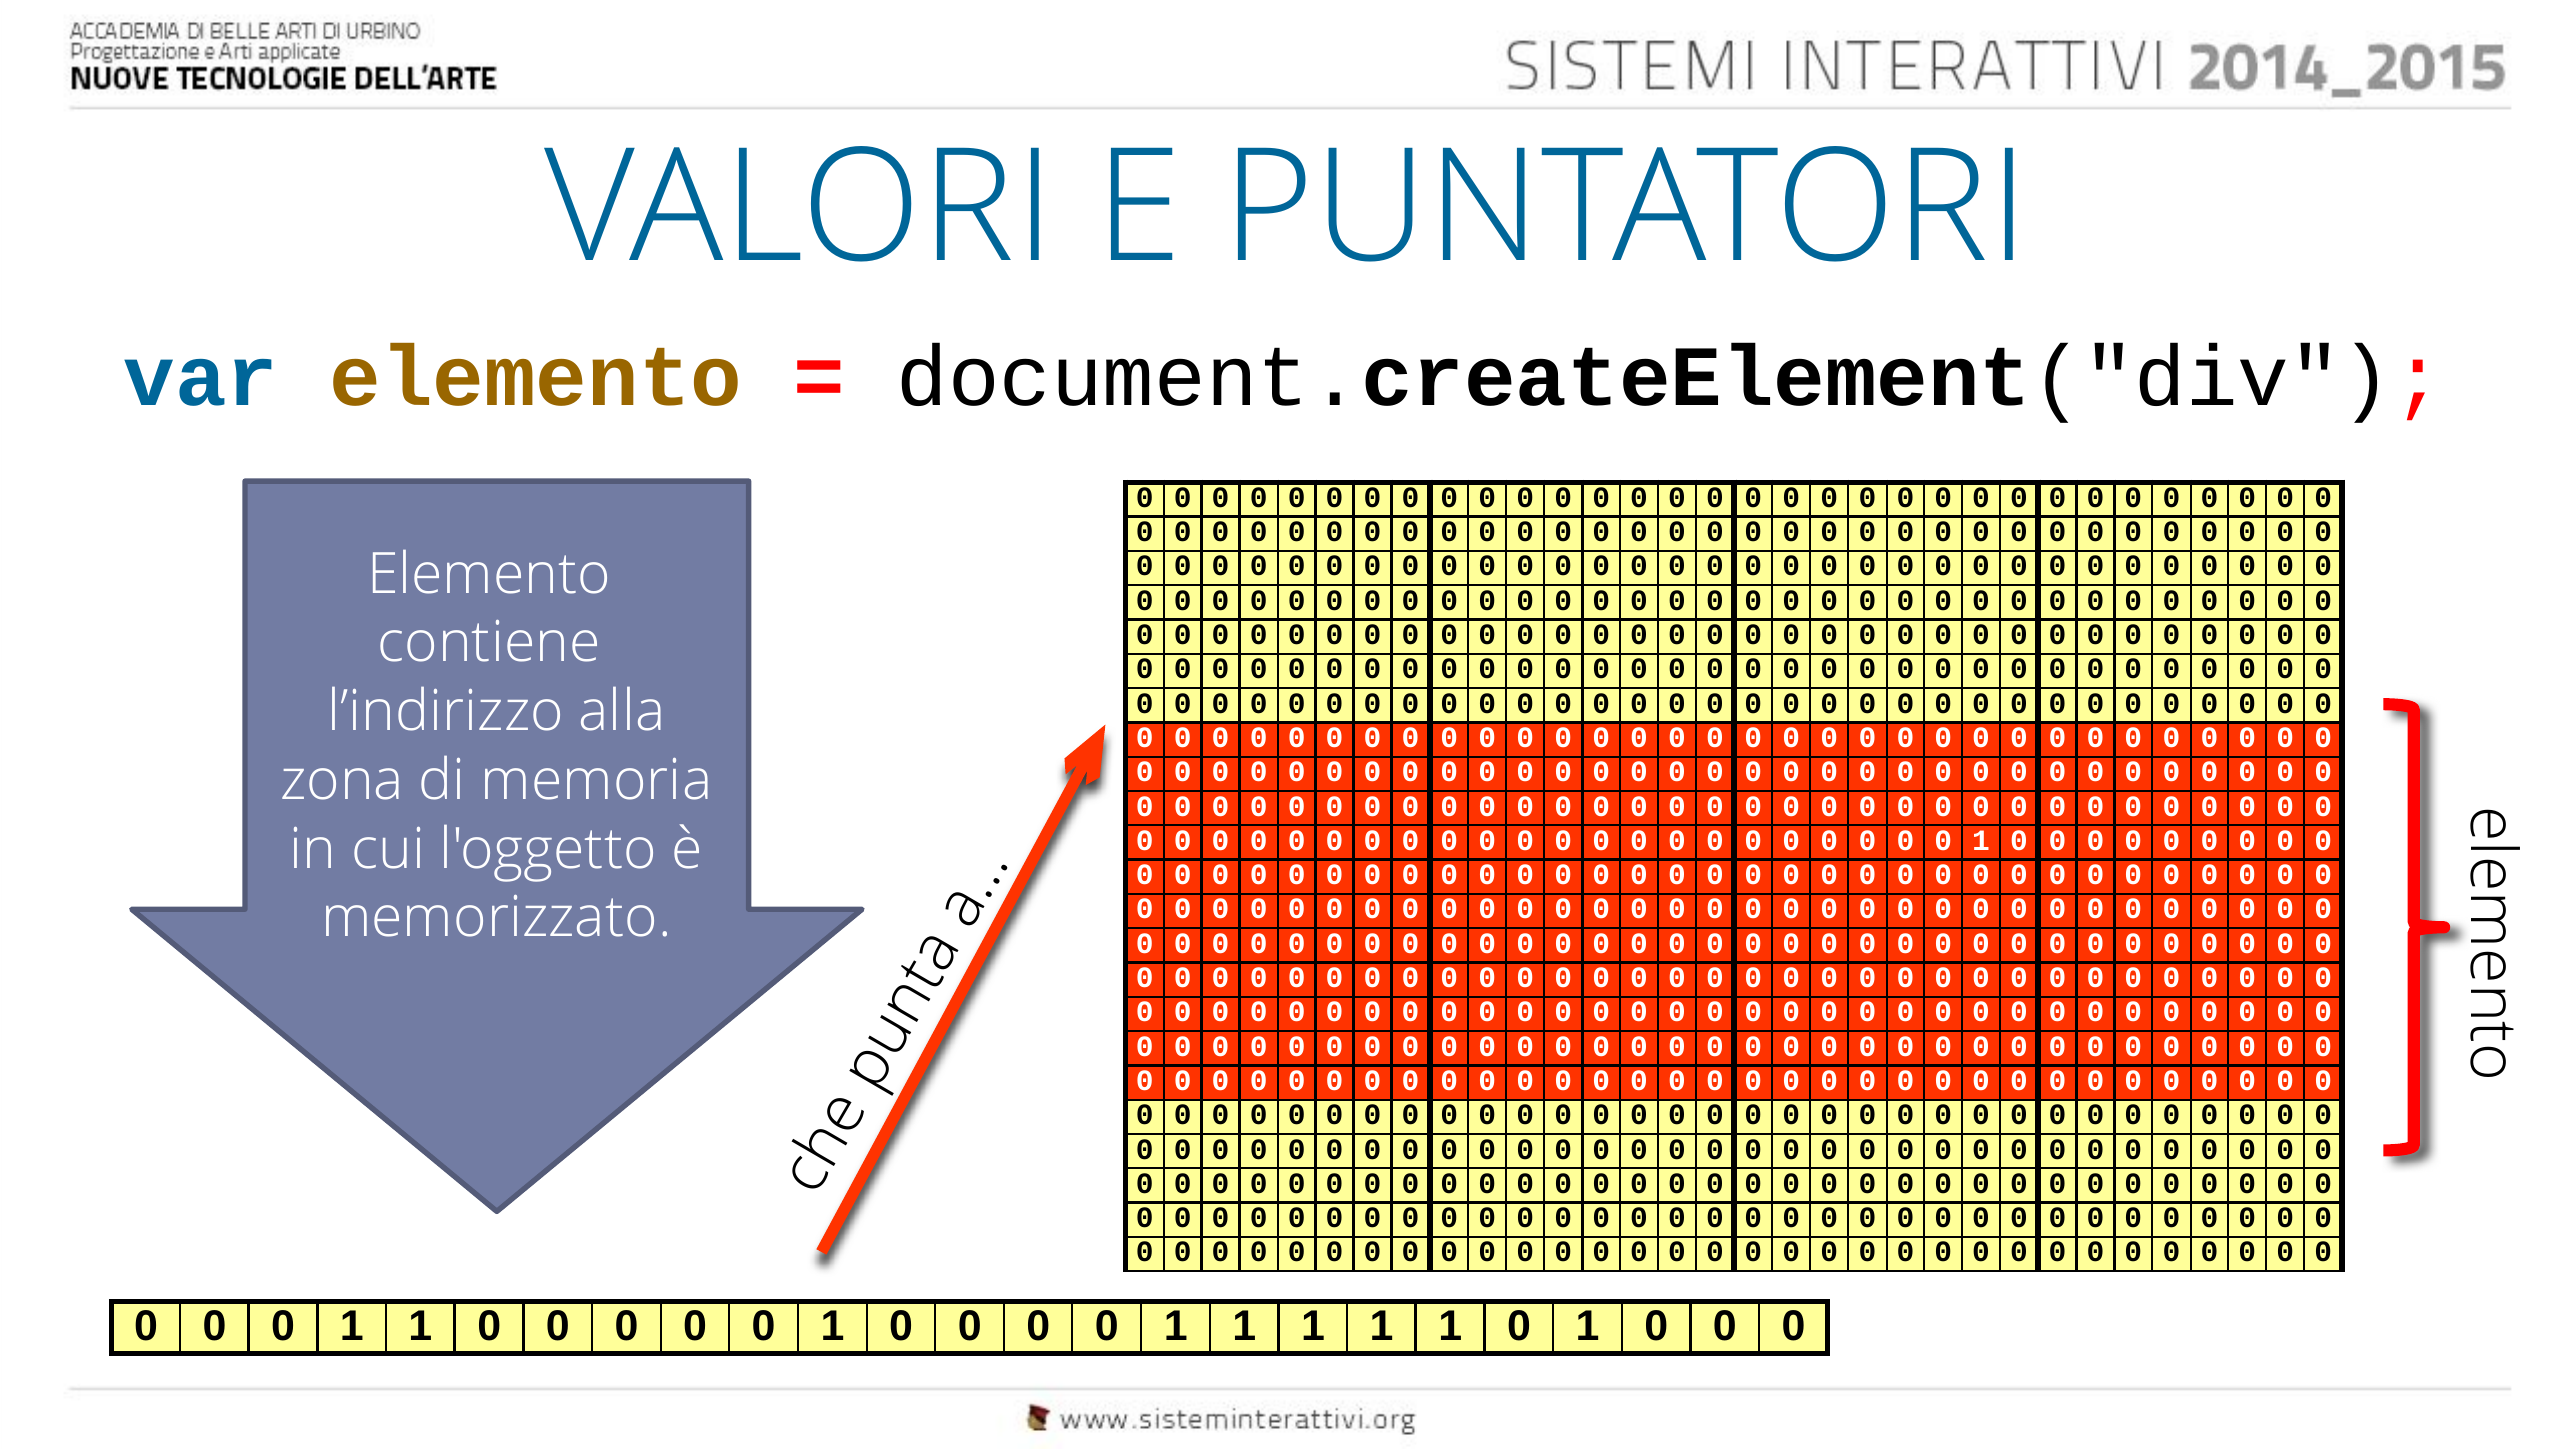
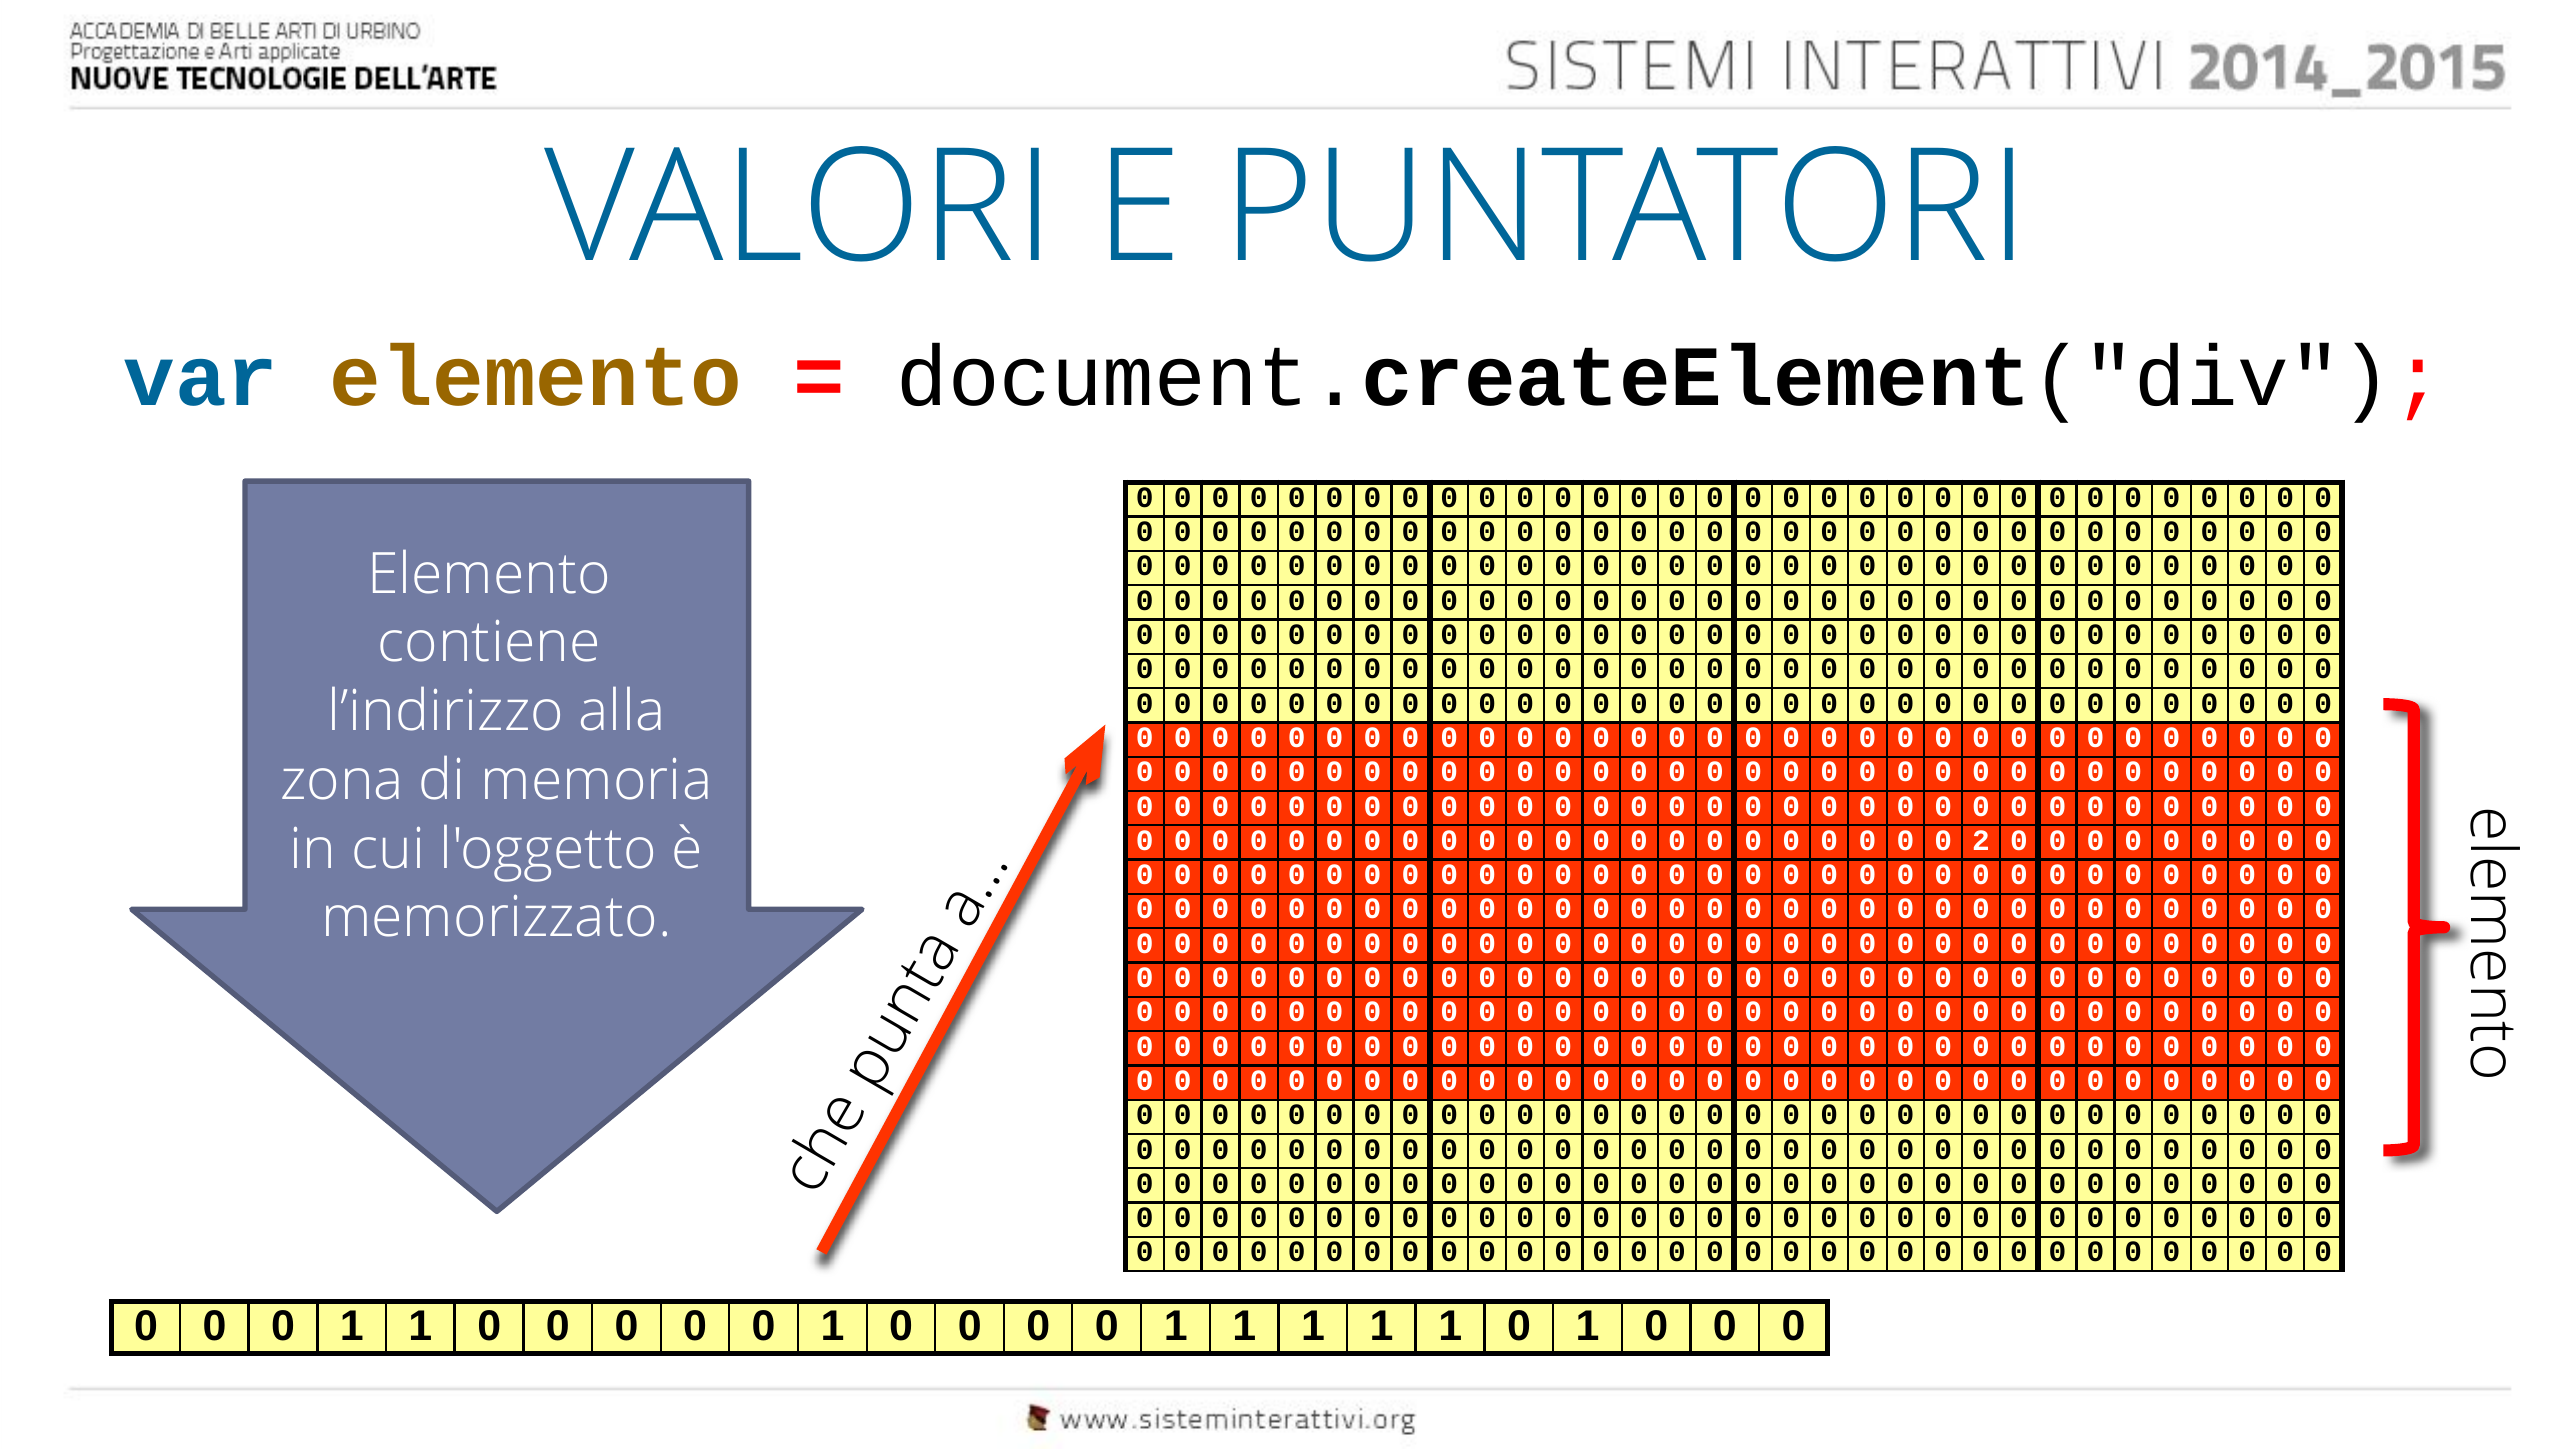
1: 1 -> 2 (1981, 841)
